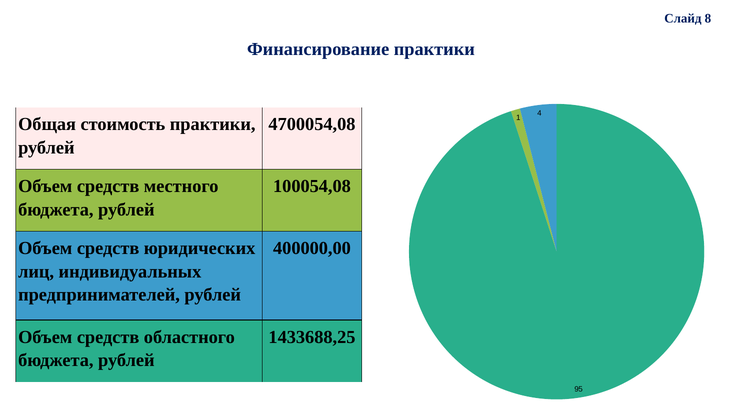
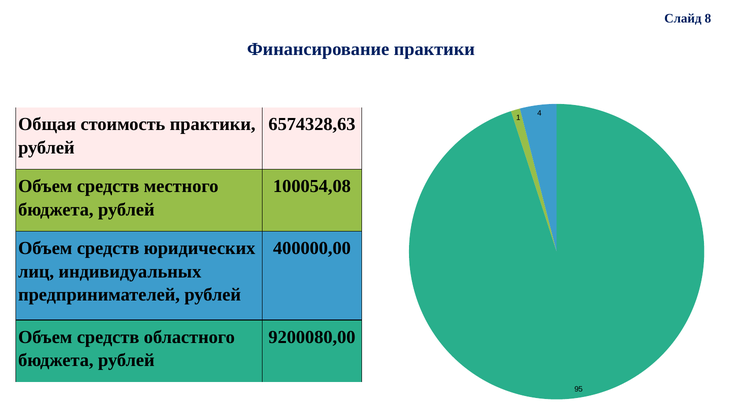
4700054,08: 4700054,08 -> 6574328,63 (312, 124)
1433688,25: 1433688,25 -> 9200080,00 (312, 337)
